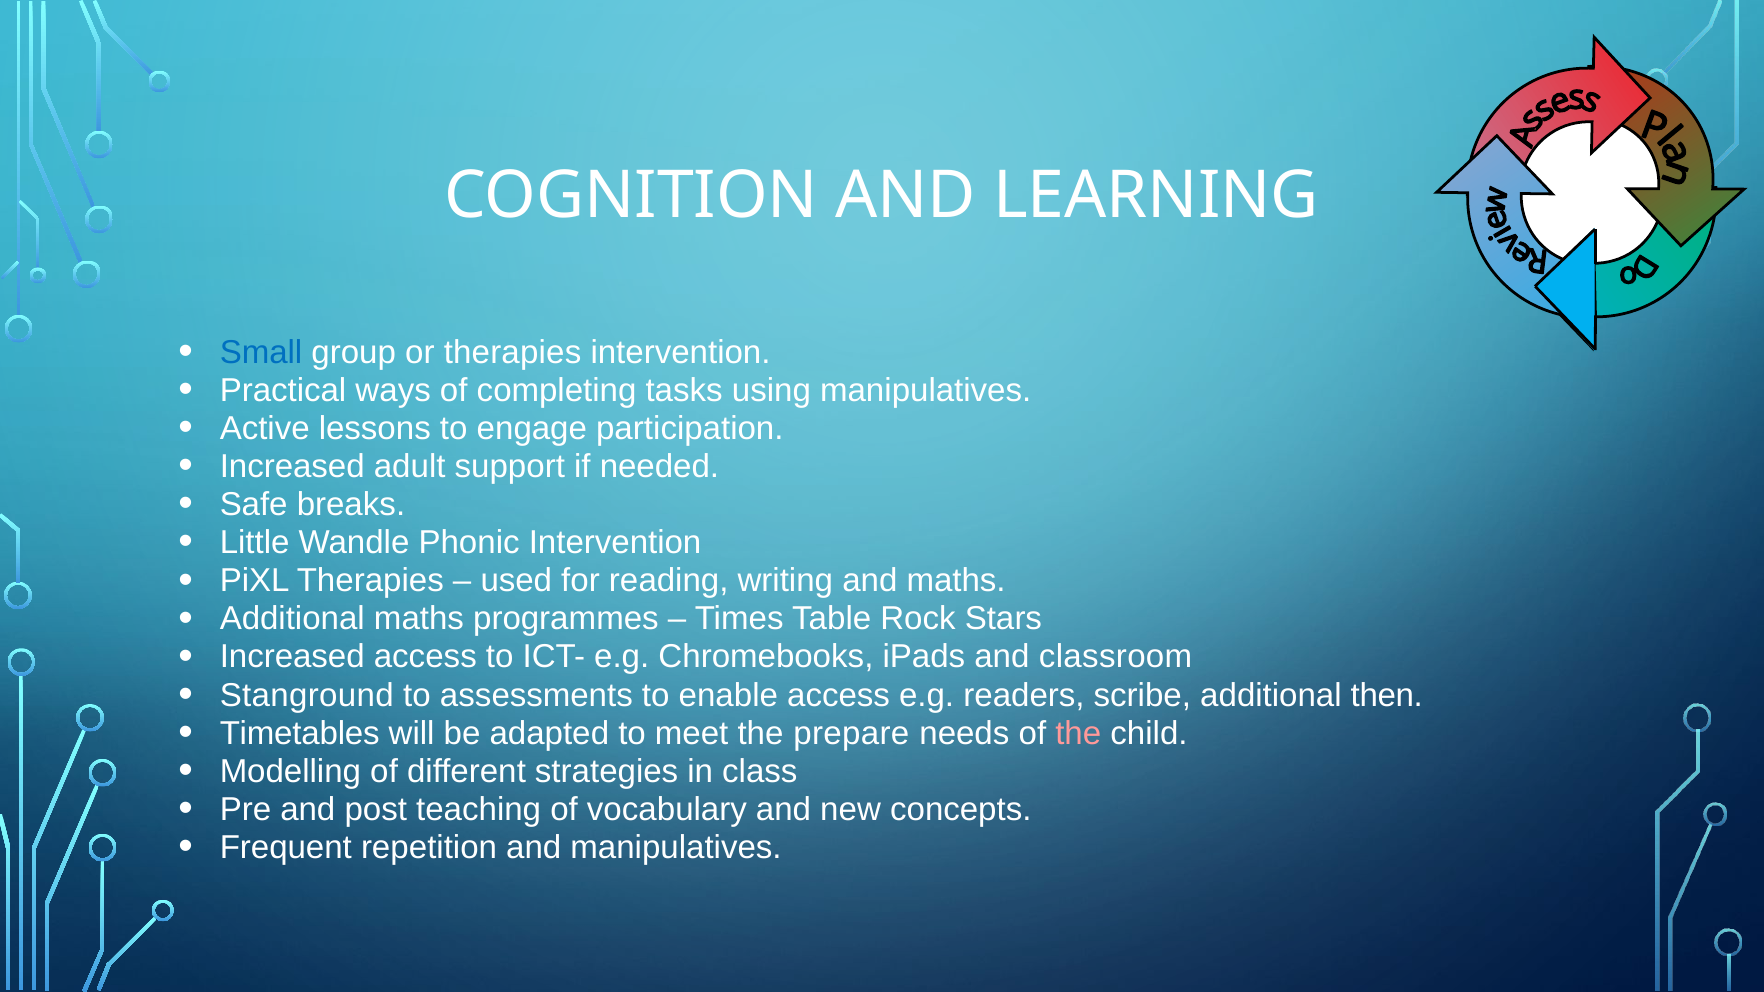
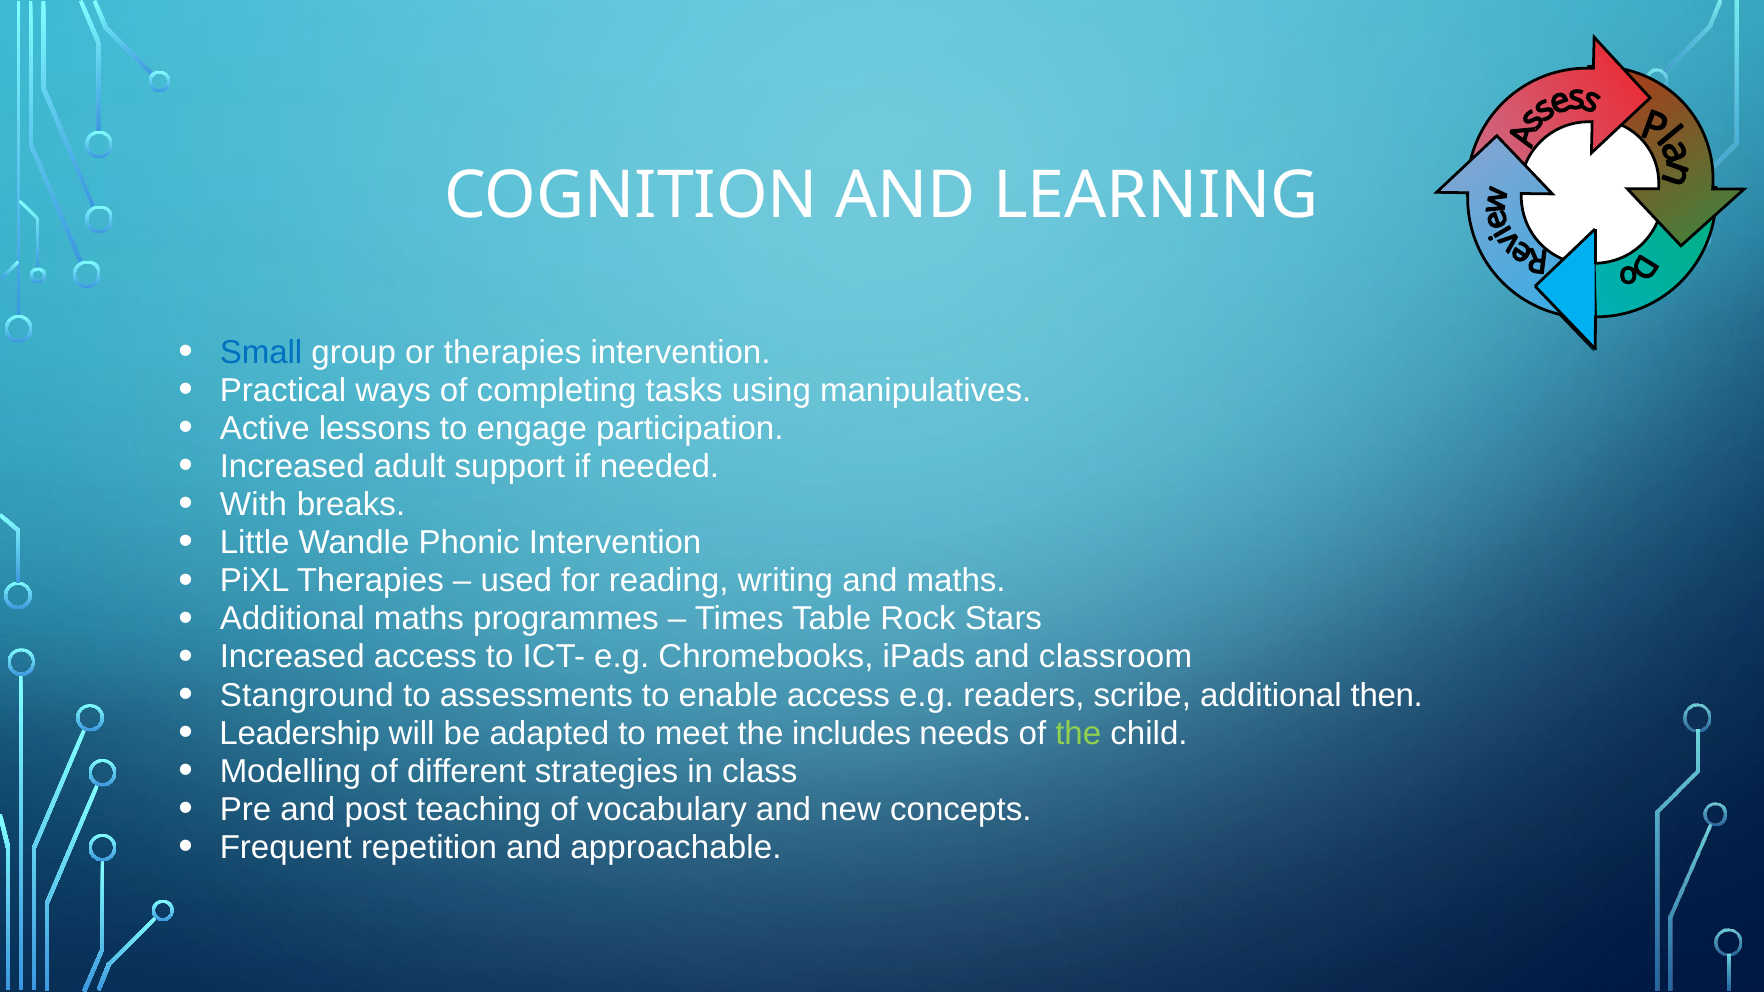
Safe: Safe -> With (253, 505)
Timetables: Timetables -> Leadership (300, 733)
prepare: prepare -> includes (852, 733)
the colour: pink -> light green (1078, 733)
and manipulatives: manipulatives -> approachable (676, 848)
